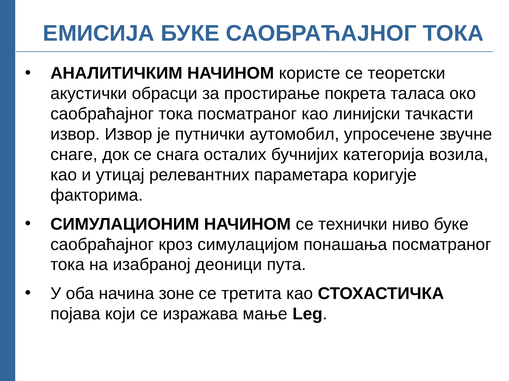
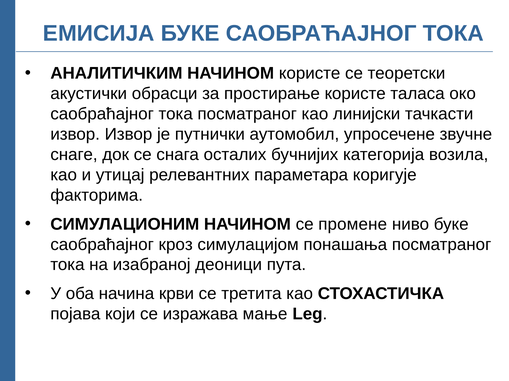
простирање покрета: покрета -> користе (355, 94)
технички: технички -> промене (353, 225)
зоне: зоне -> крви (176, 294)
